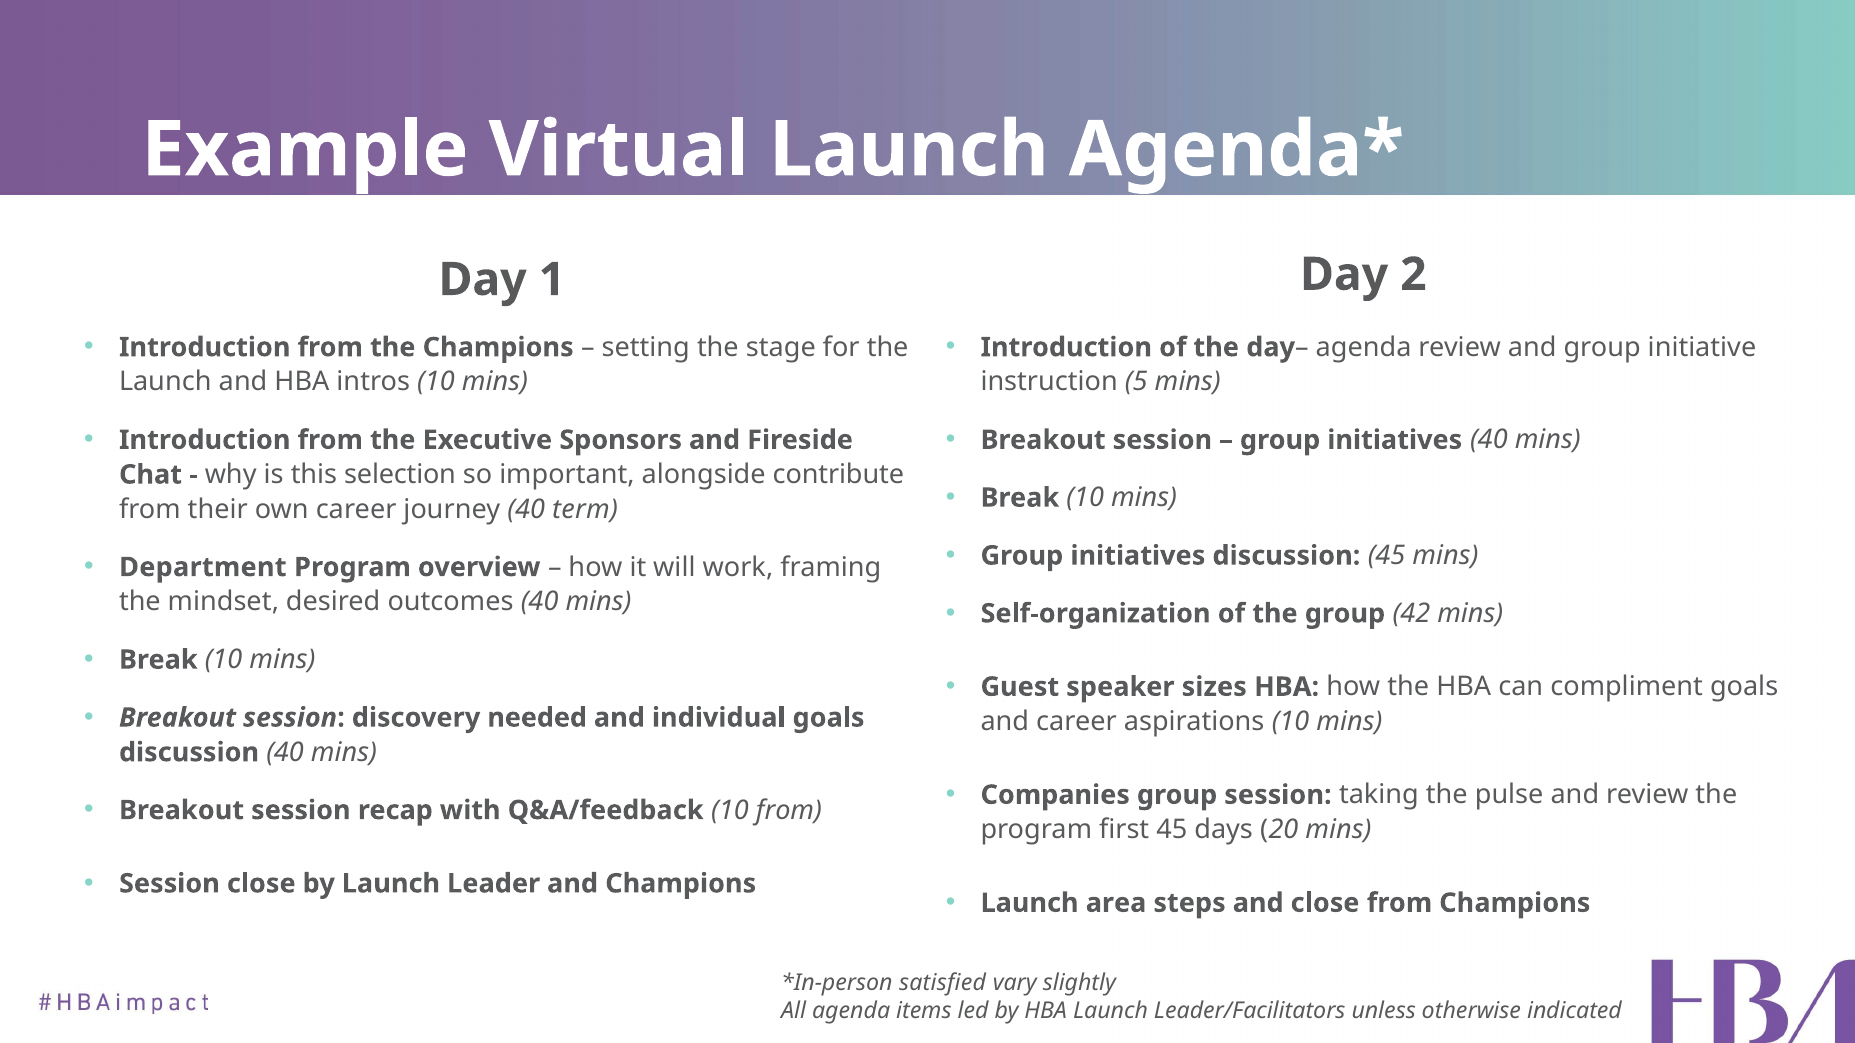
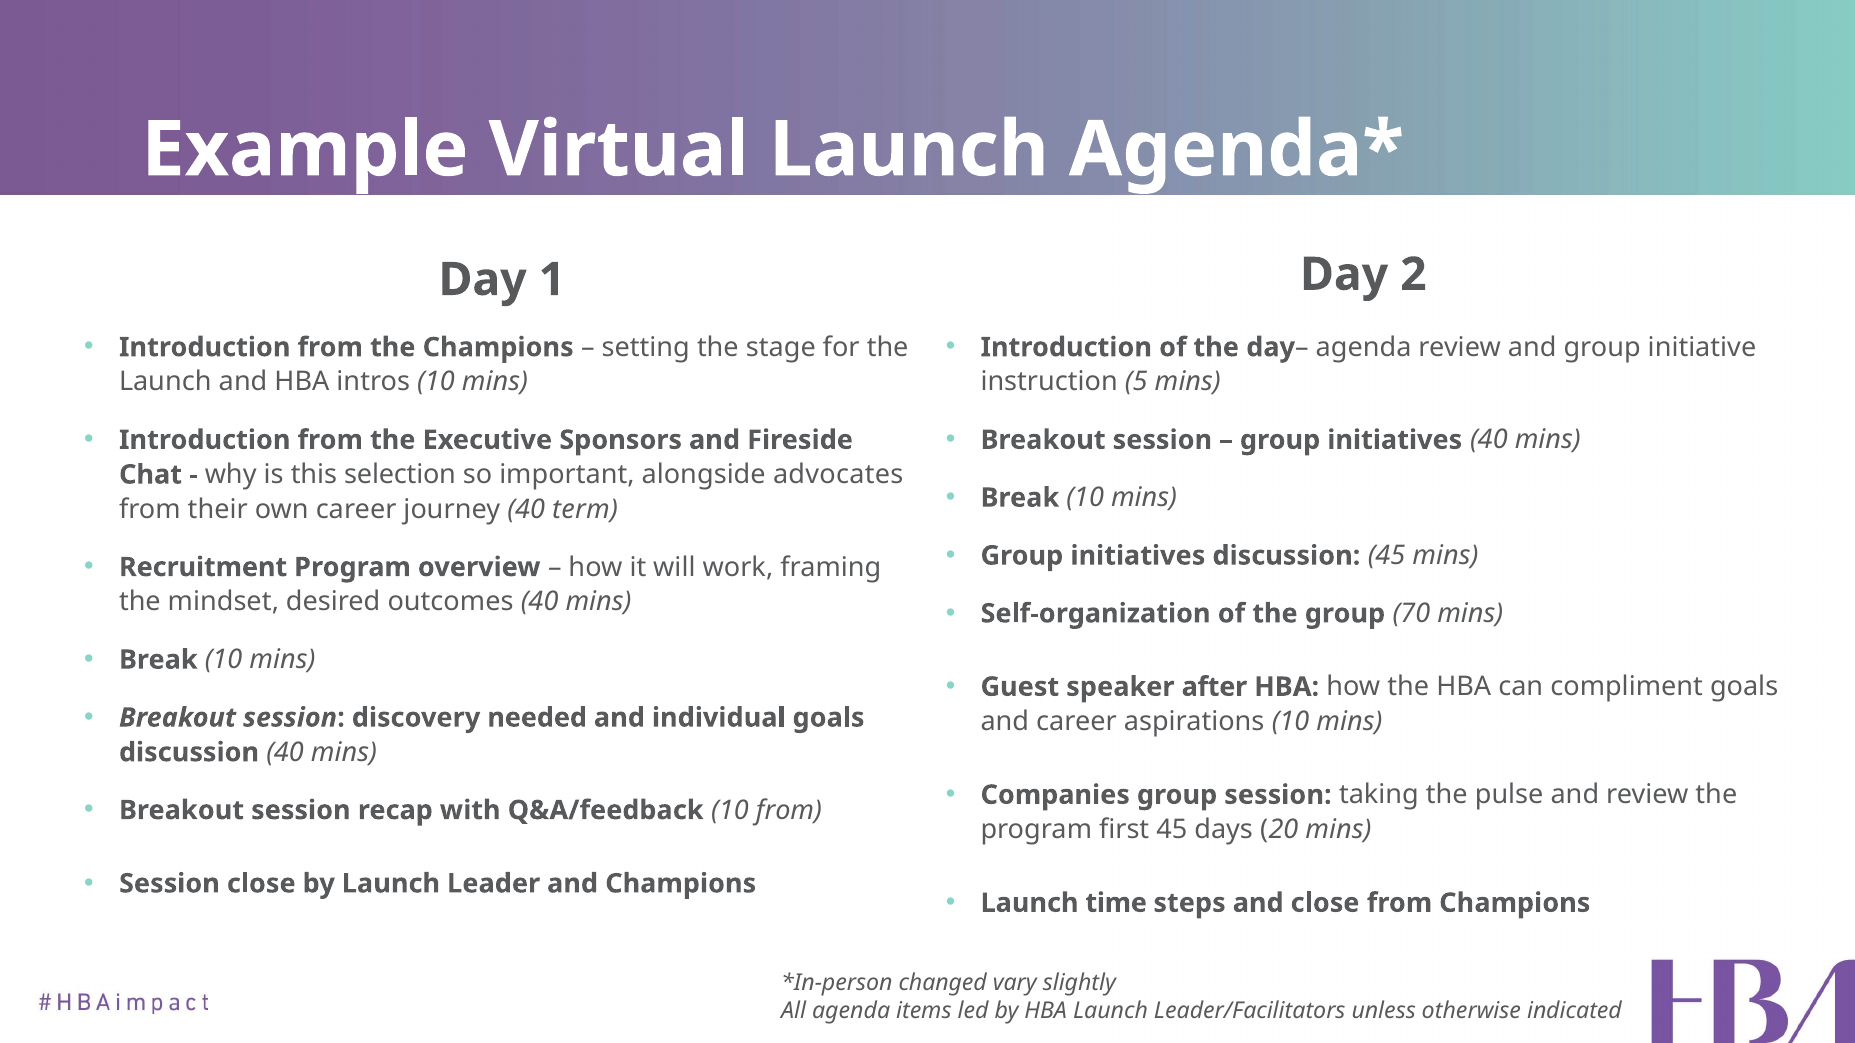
contribute: contribute -> advocates (838, 475)
Department: Department -> Recruitment (203, 567)
42: 42 -> 70 (1411, 614)
sizes: sizes -> after (1214, 687)
area: area -> time (1116, 903)
satisfied: satisfied -> changed (943, 983)
